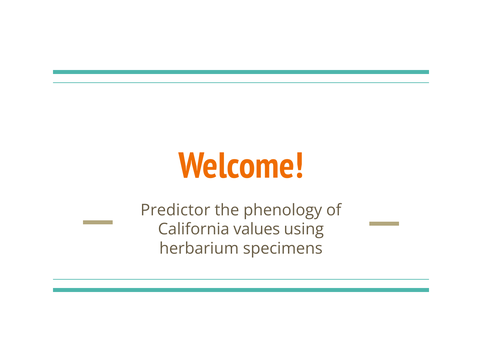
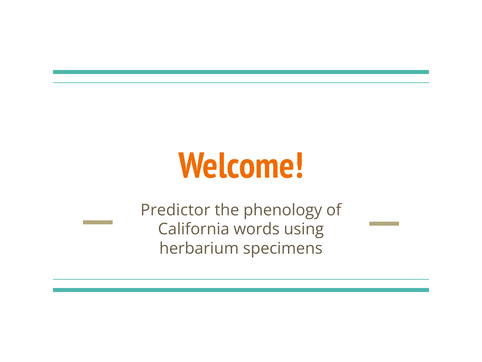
values: values -> words (257, 229)
